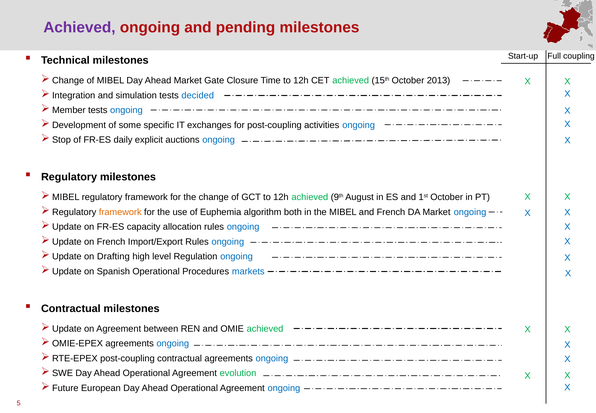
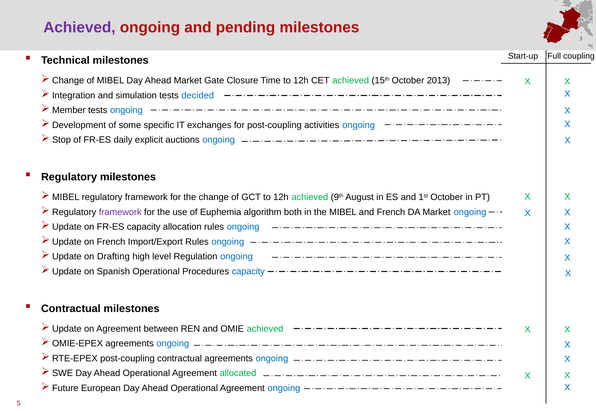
framework colour: orange -> purple (120, 212)
Procedures markets: markets -> capacity (248, 271)
evolution: evolution -> allocated (238, 373)
